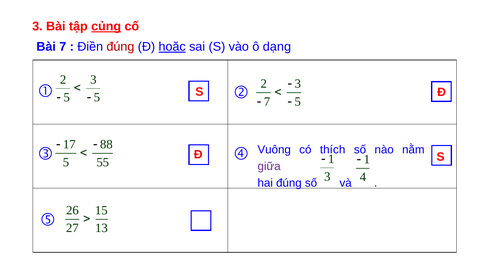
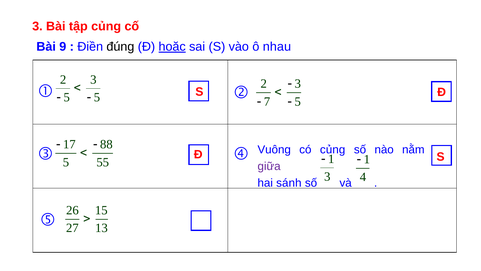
củng underline: present -> none (106, 26)
Bài 7: 7 -> 9 (63, 47)
đúng colour: red -> black (120, 47)
dạng: dạng -> nhau (277, 47)
có thích: thích -> củng (333, 149)
hai đúng: đúng -> sánh (289, 183)
